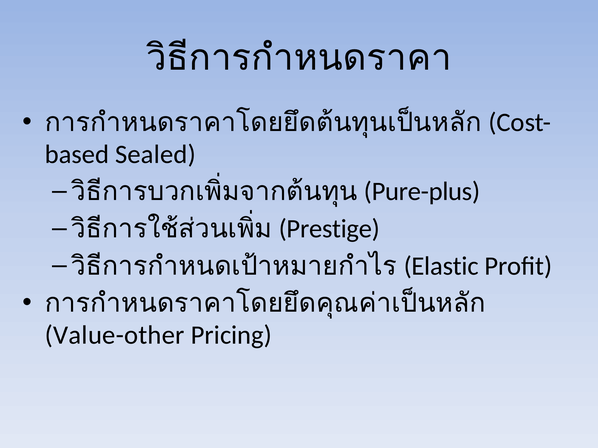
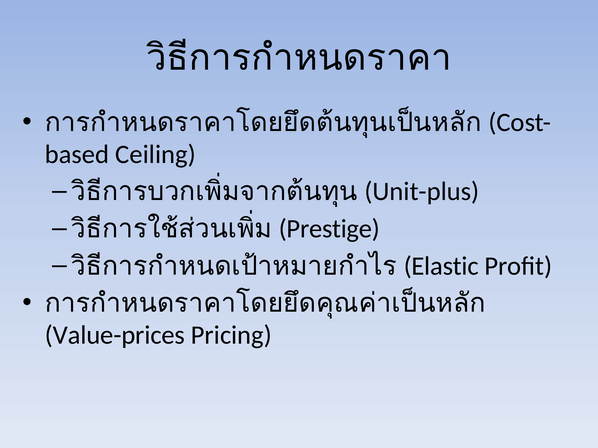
Sealed: Sealed -> Ceiling (156, 155)
Pure-plus: Pure-plus -> Unit-plus (422, 192)
Value-other: Value-other -> Value-prices (115, 335)
